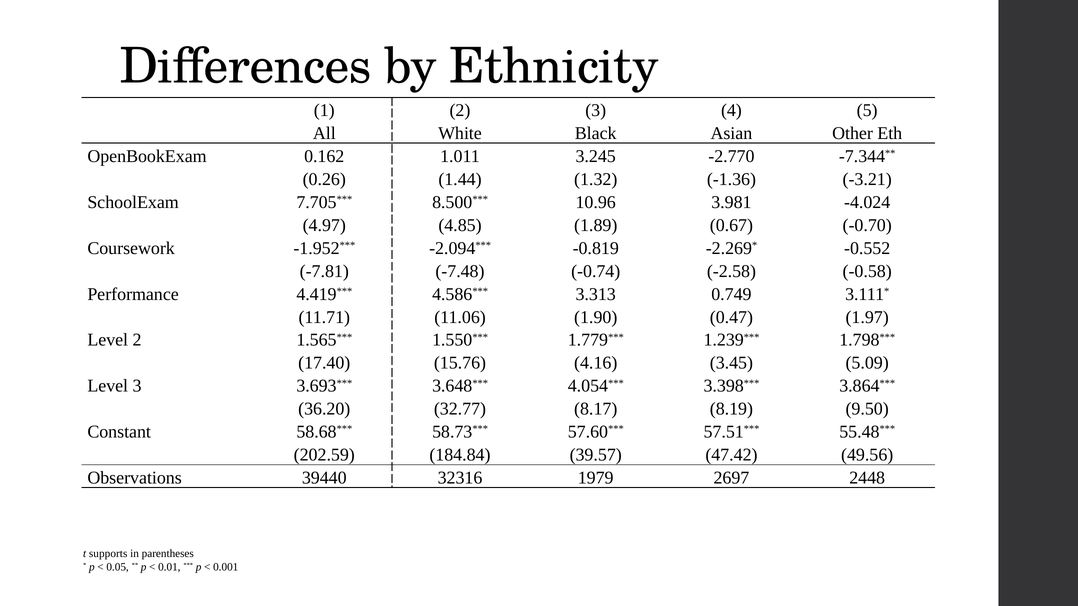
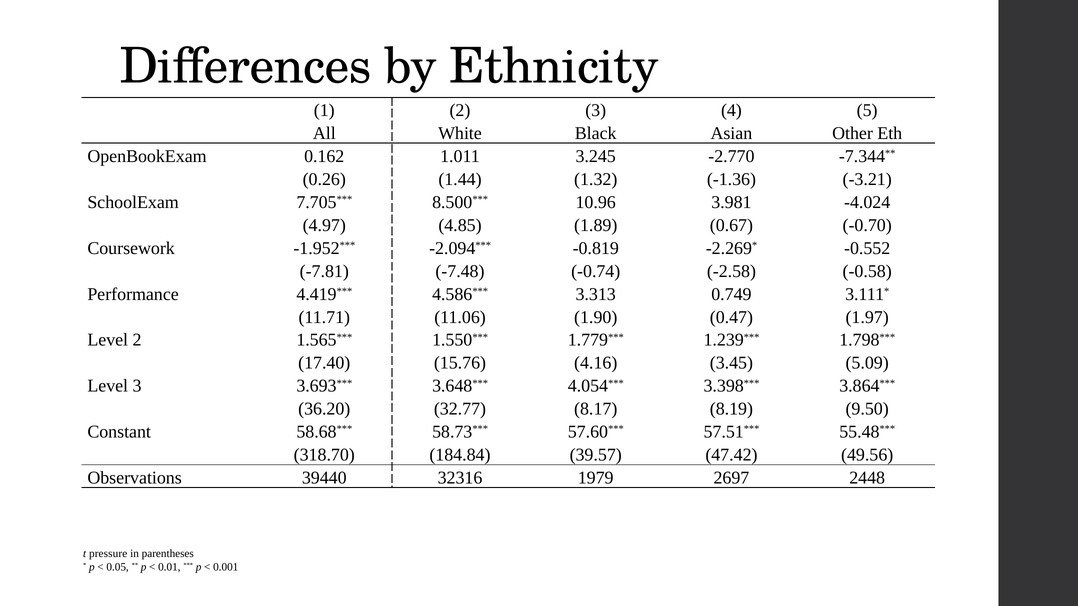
202.59: 202.59 -> 318.70 (324, 455)
supports: supports -> pressure (108, 554)
